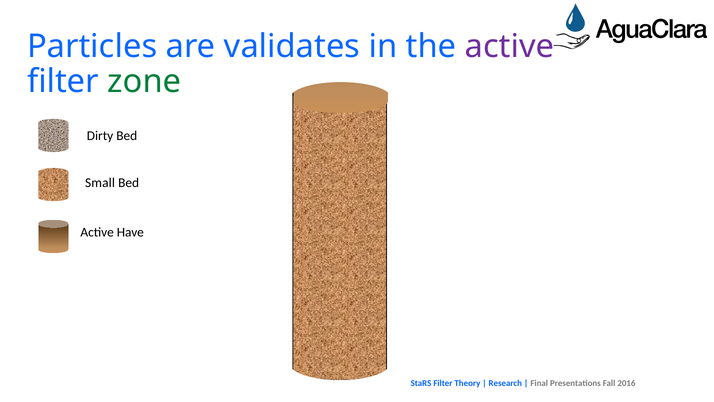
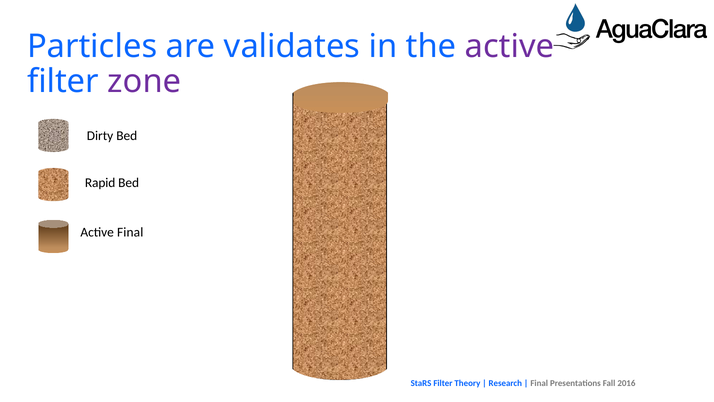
zone colour: green -> purple (144, 82)
Small: Small -> Rapid (100, 183)
Active Have: Have -> Final (130, 232)
